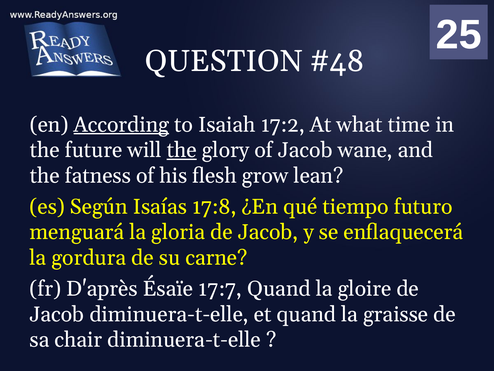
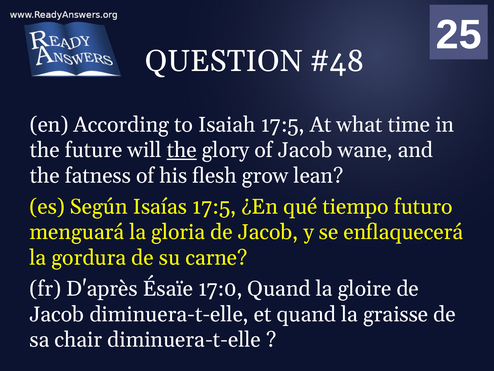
According underline: present -> none (121, 124)
Isaiah 17:2: 17:2 -> 17:5 (283, 124)
Isaías 17:8: 17:8 -> 17:5 (214, 206)
17:7: 17:7 -> 17:0 (220, 288)
